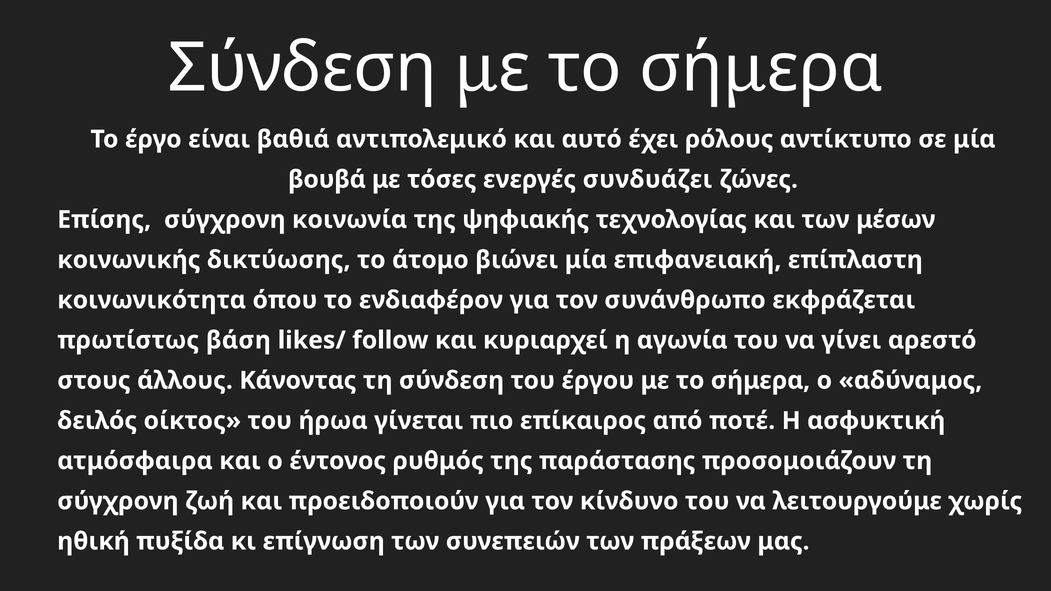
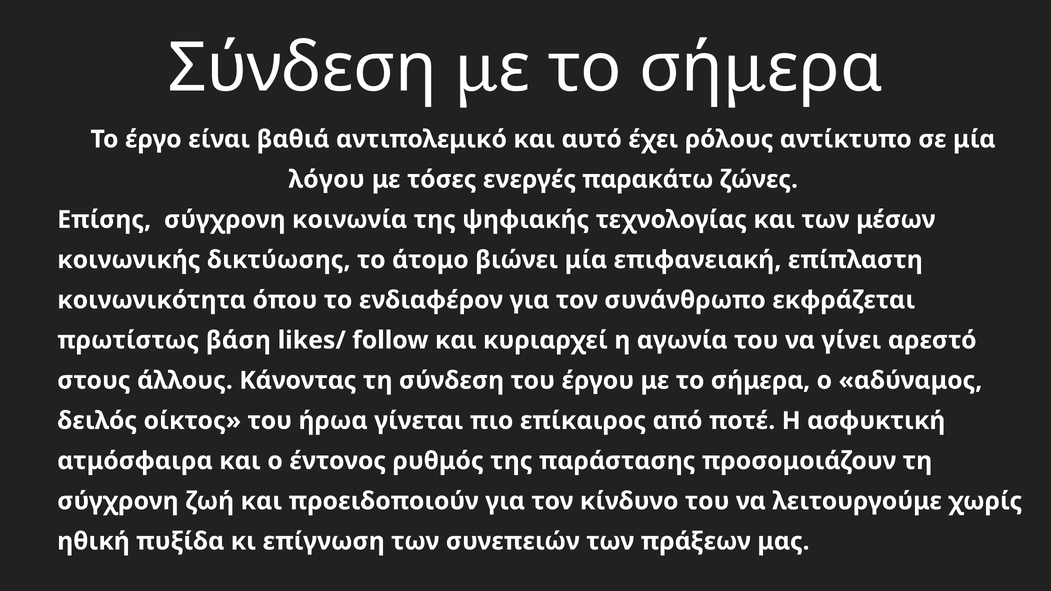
βουβά: βουβά -> λόγου (327, 180)
συνδυάζει: συνδυάζει -> παρακάτω (648, 180)
